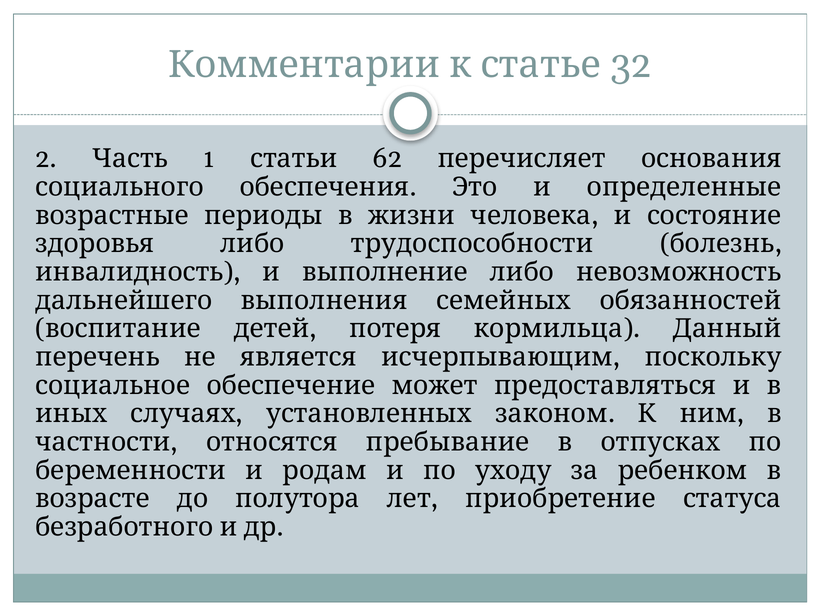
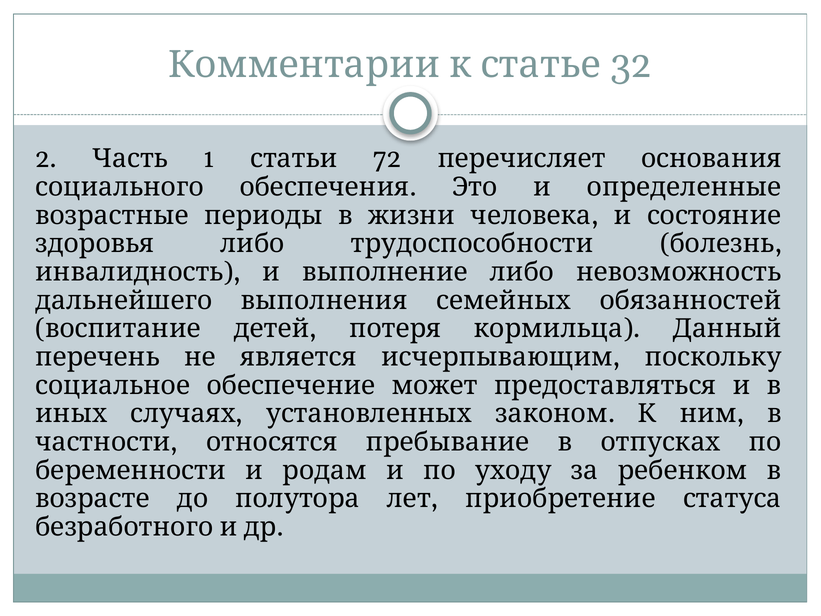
62: 62 -> 72 (387, 159)
